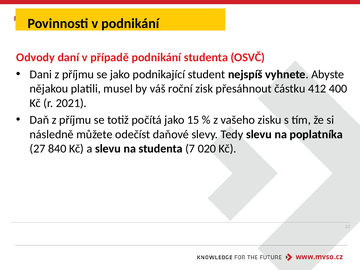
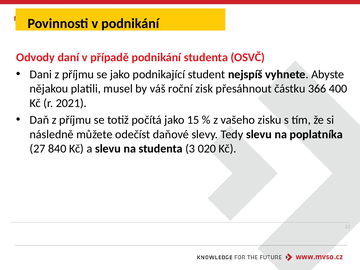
412: 412 -> 366 (317, 89)
7: 7 -> 3 (190, 149)
